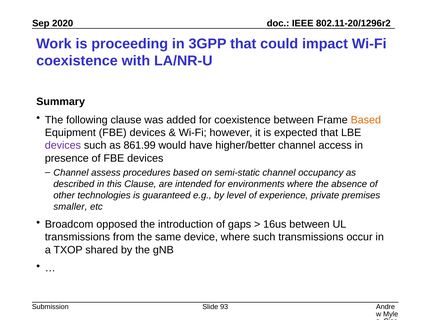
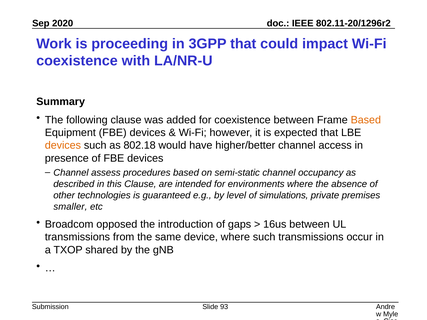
devices colour: purple -> orange (63, 146)
861.99: 861.99 -> 802.18 (140, 146)
experience: experience -> simulations (284, 196)
